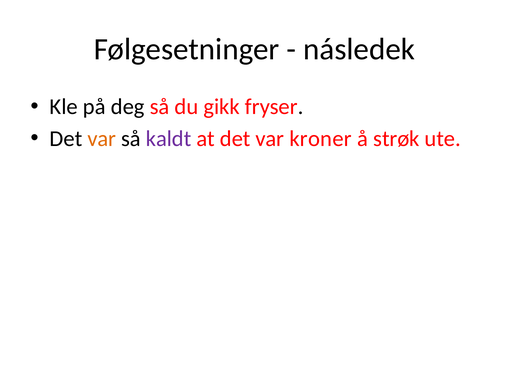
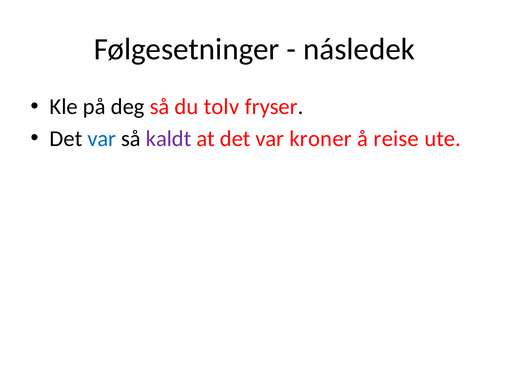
gikk: gikk -> tolv (221, 107)
var colour: orange -> blue (102, 138)
strøk: strøk -> reise (396, 138)
